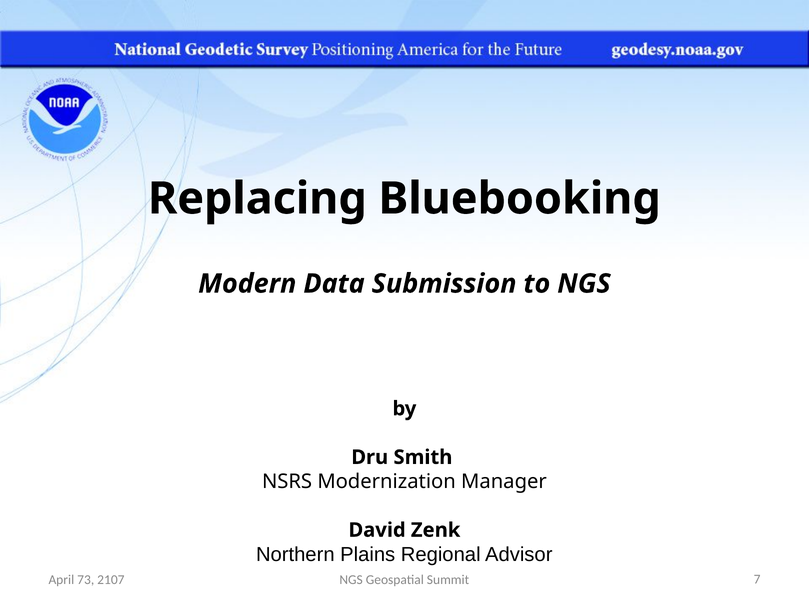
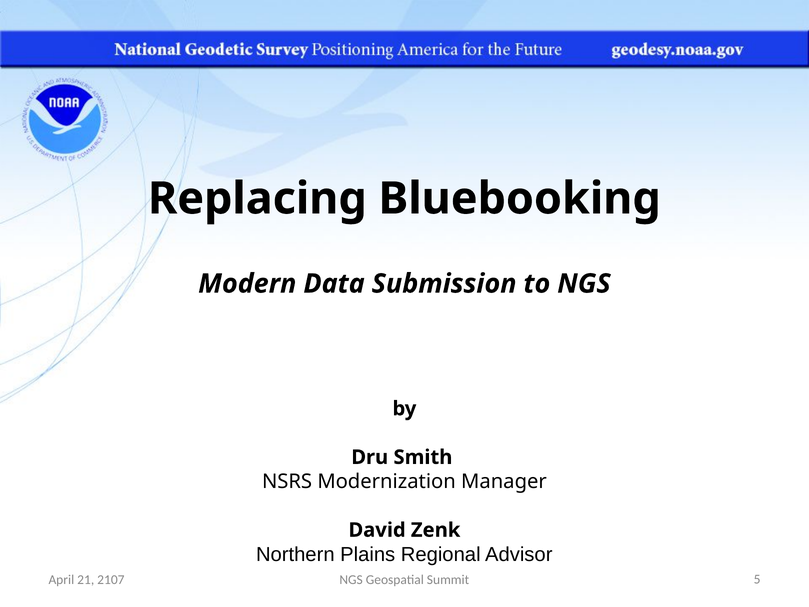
73: 73 -> 21 (86, 579)
7: 7 -> 5 (757, 579)
